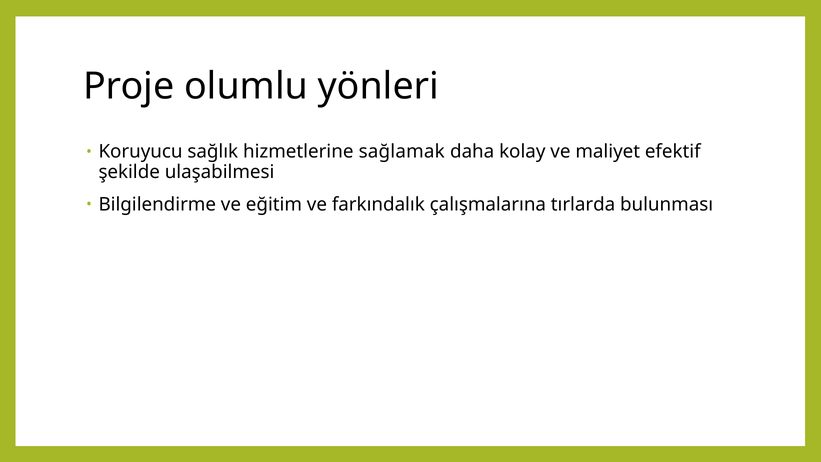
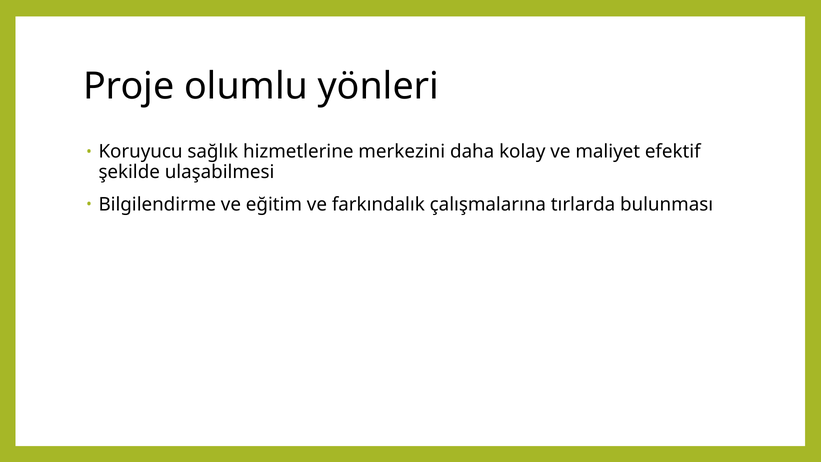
sağlamak: sağlamak -> merkezini (402, 152)
